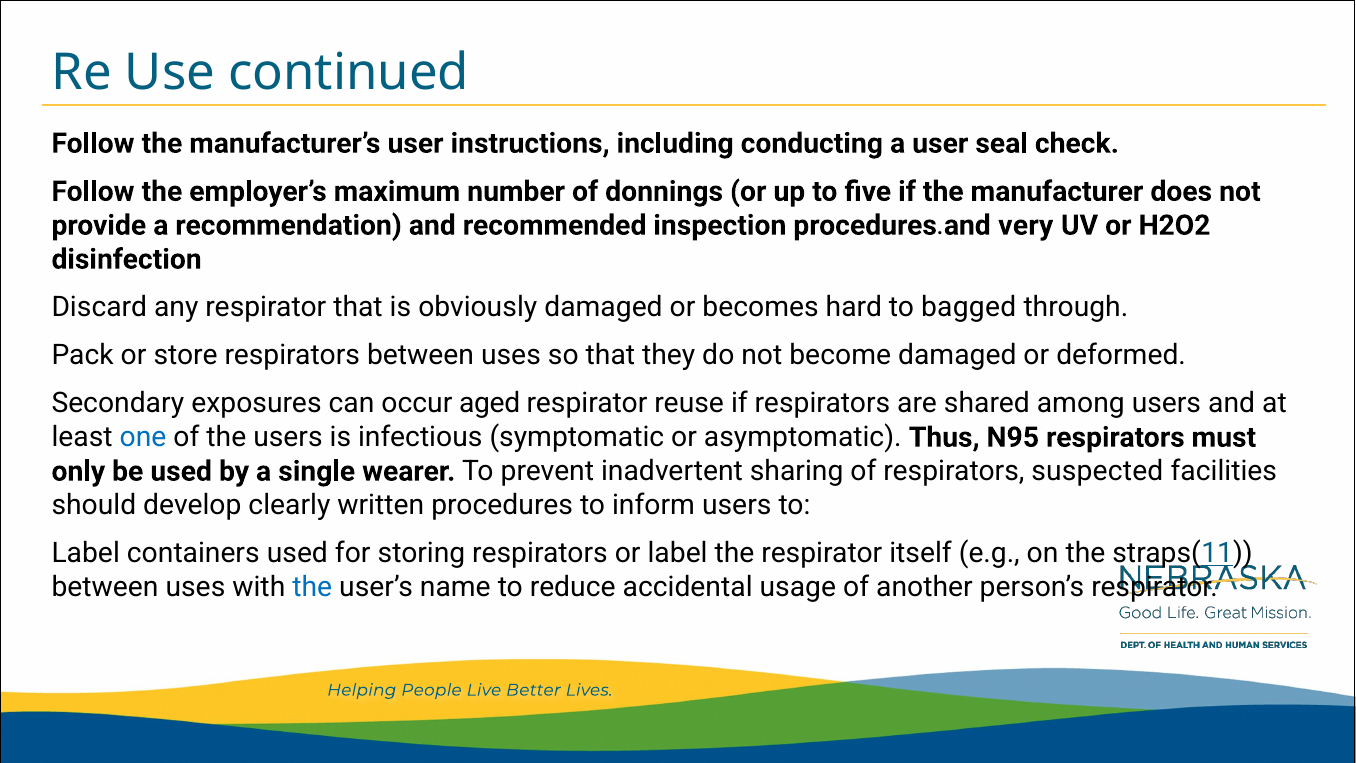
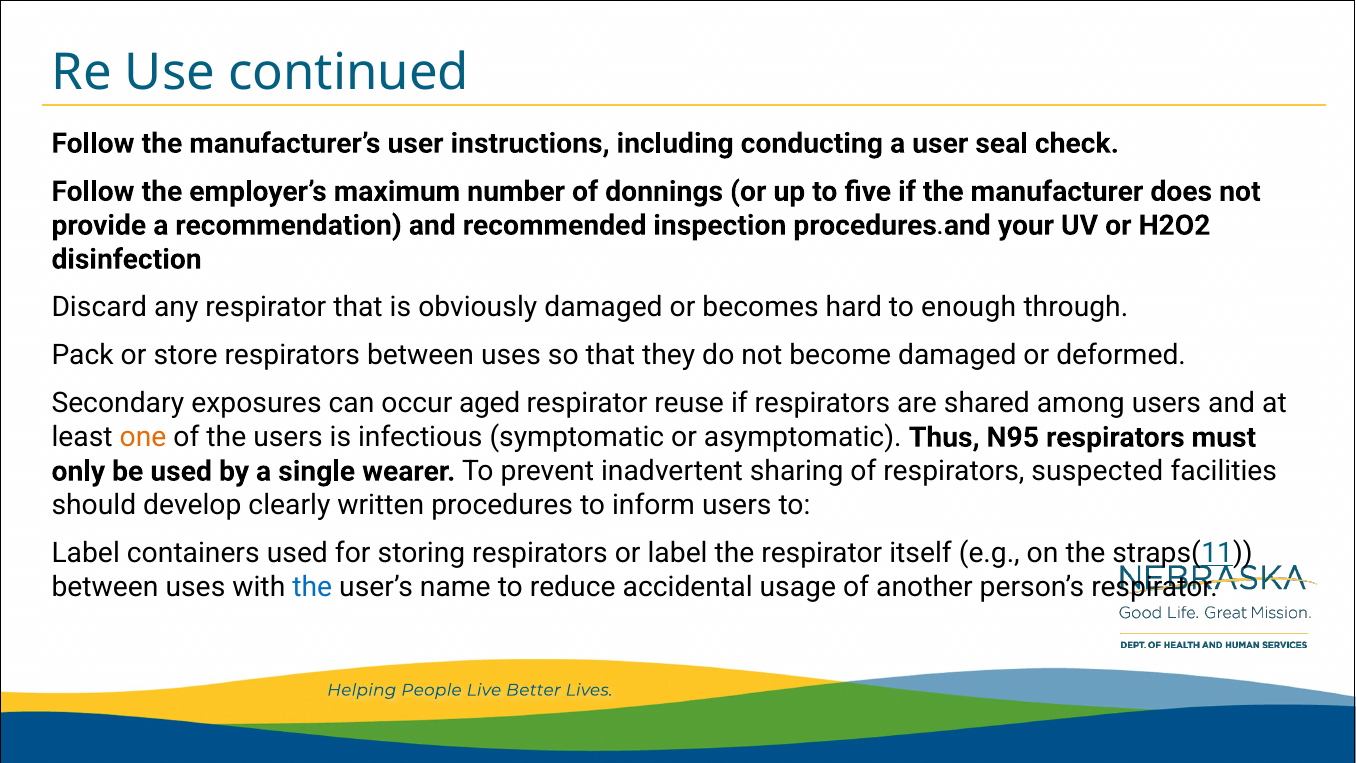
very: very -> your (1026, 225)
bagged: bagged -> enough (969, 307)
one colour: blue -> orange (143, 437)
